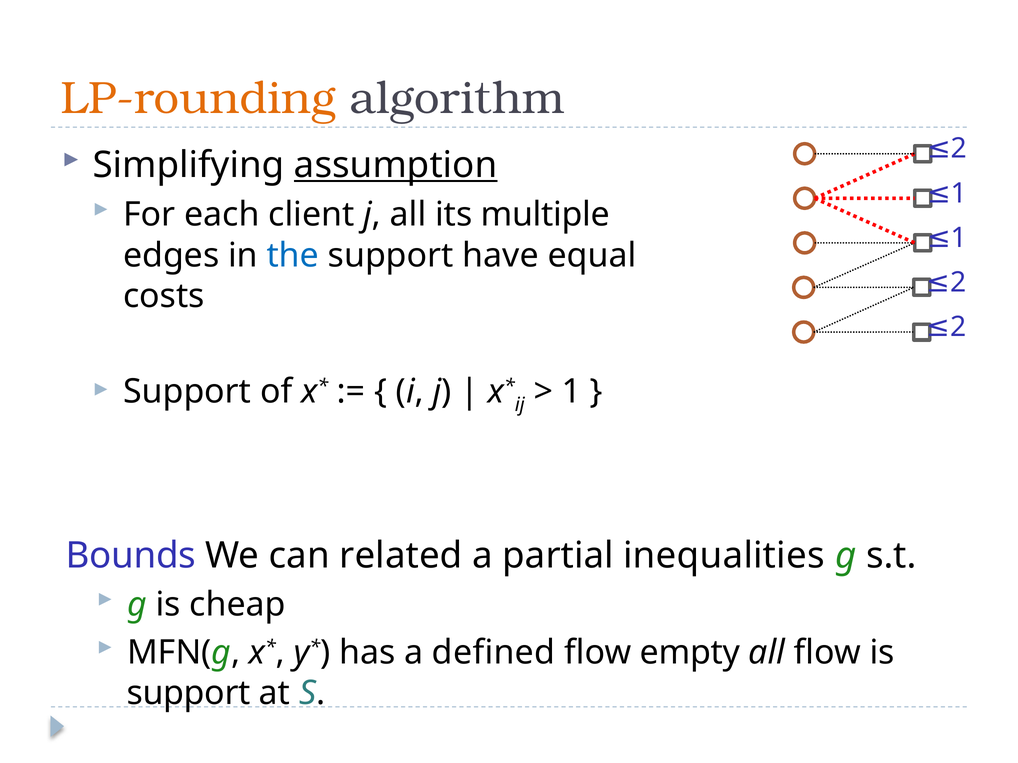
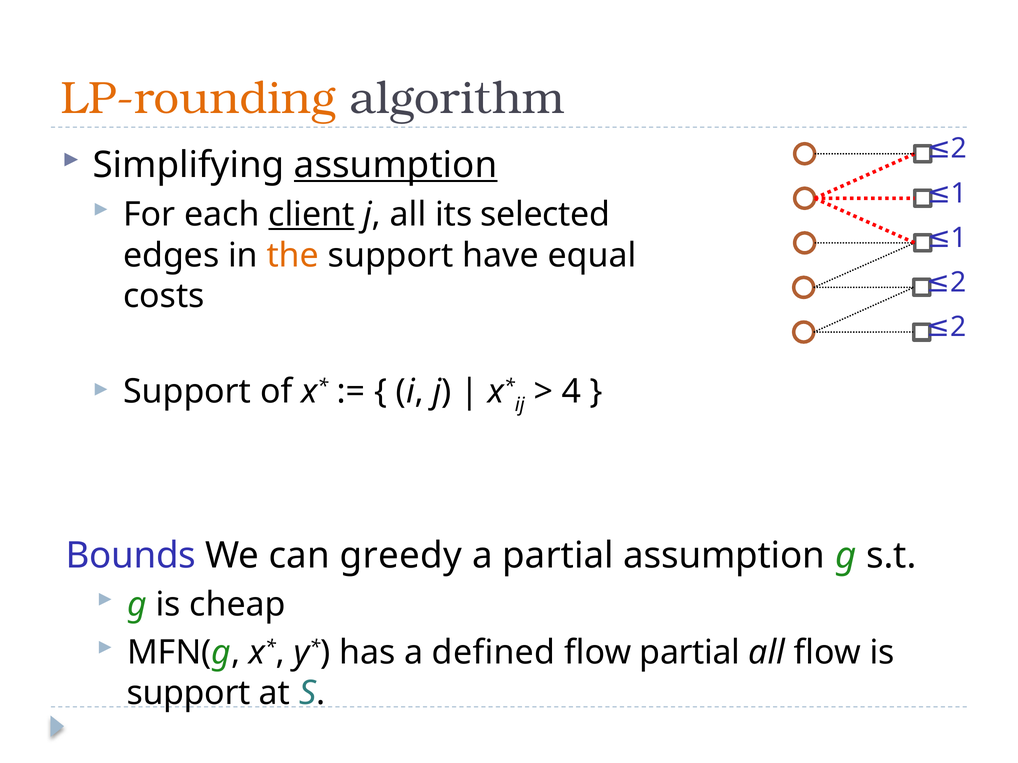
client underline: none -> present (311, 215)
multiple: multiple -> selected (545, 215)
the colour: blue -> orange (293, 255)
1: 1 -> 4 (572, 392)
related: related -> greedy (401, 556)
partial inequalities: inequalities -> assumption (724, 556)
flow empty: empty -> partial (690, 653)
